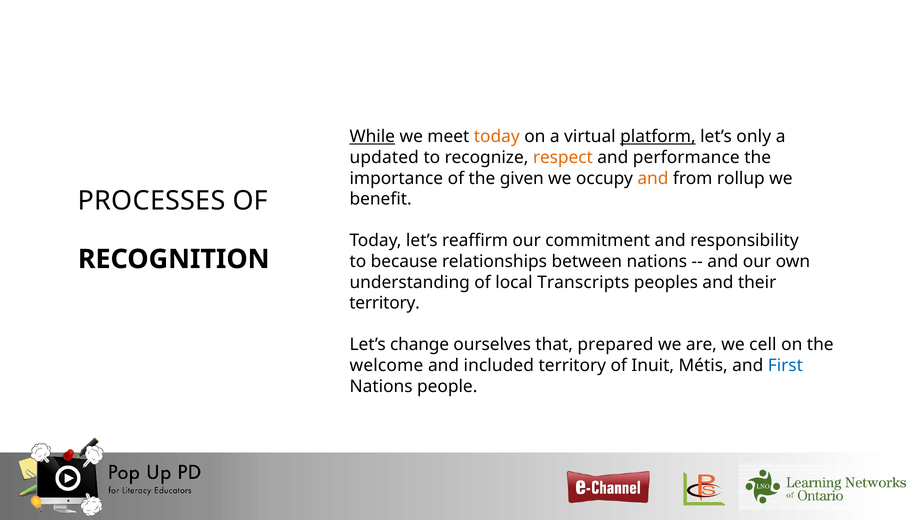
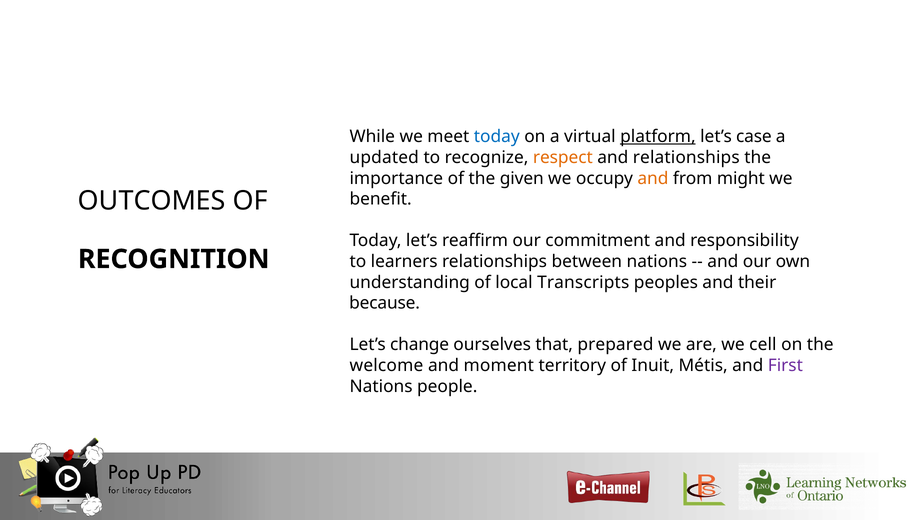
While underline: present -> none (372, 137)
today colour: orange -> blue (497, 137)
only: only -> case (754, 137)
and performance: performance -> relationships (686, 157)
rollup: rollup -> might (741, 178)
PROCESSES: PROCESSES -> OUTCOMES (152, 201)
because: because -> learners (404, 261)
territory: territory -> because (385, 303)
included: included -> moment (499, 365)
First colour: blue -> purple (785, 365)
